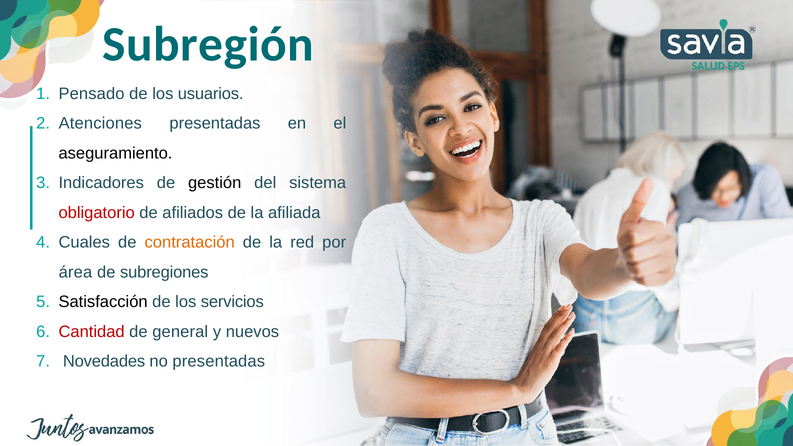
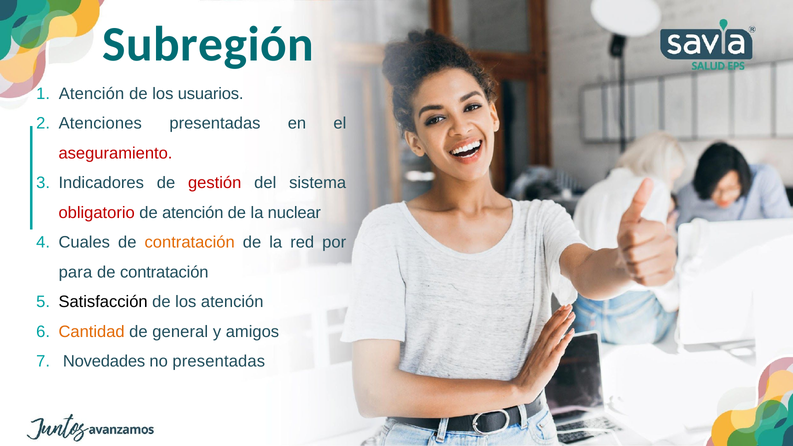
Pensado: Pensado -> Atención (92, 94)
aseguramiento colour: black -> red (115, 153)
gestión colour: black -> red (215, 183)
de afiliados: afiliados -> atención (193, 213)
afiliada: afiliada -> nuclear (294, 213)
área: área -> para (75, 272)
subregiones: subregiones -> contratación (164, 272)
los servicios: servicios -> atención (232, 302)
Cantidad colour: red -> orange (92, 332)
nuevos: nuevos -> amigos (252, 332)
